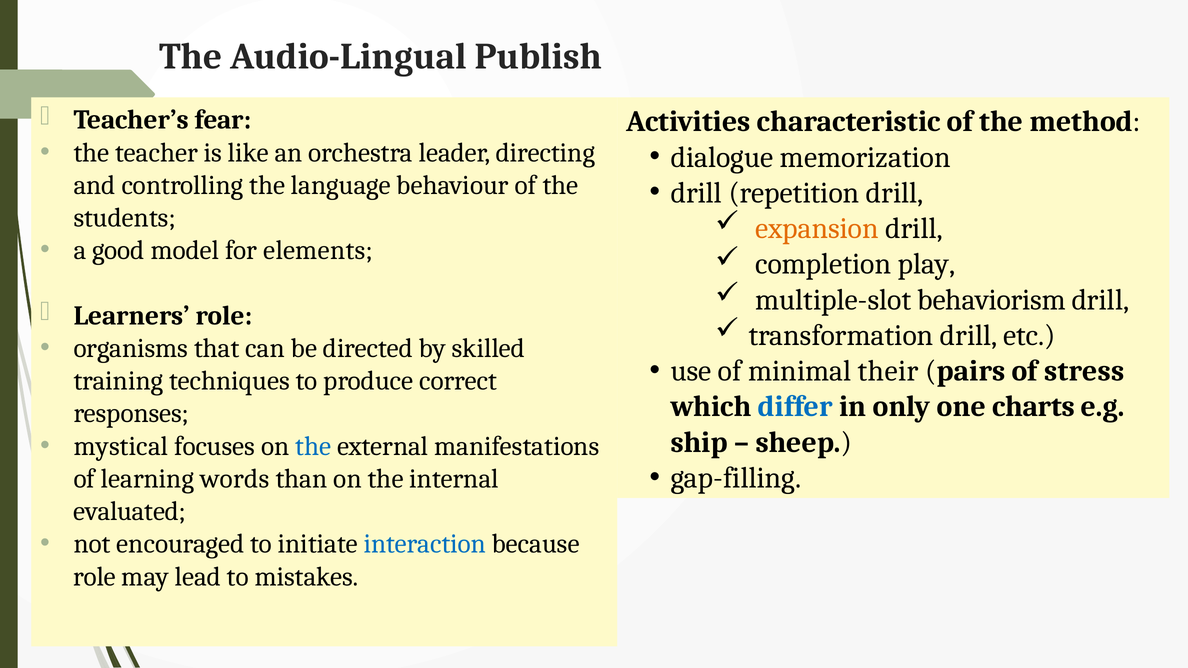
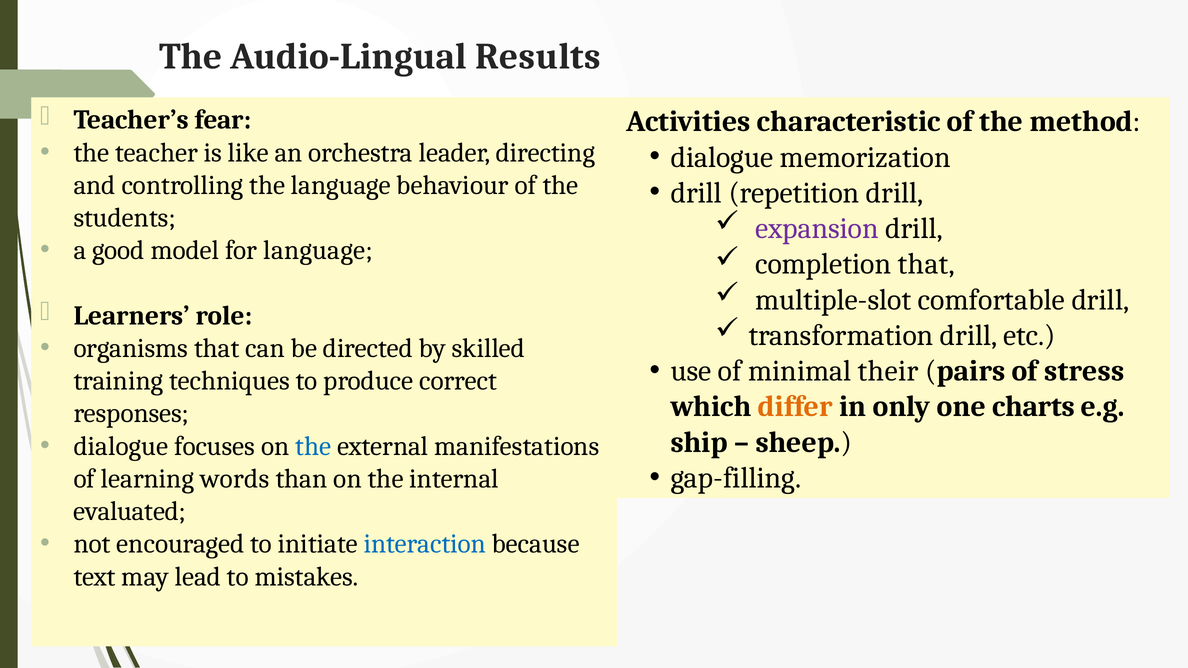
Publish: Publish -> Results (538, 57)
expansion colour: orange -> purple (817, 229)
for elements: elements -> language (318, 251)
completion play: play -> that (926, 264)
behaviorism: behaviorism -> comfortable (991, 300)
differ colour: blue -> orange (795, 407)
mystical: mystical -> dialogue (121, 446)
role: role -> text (95, 577)
